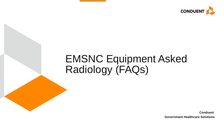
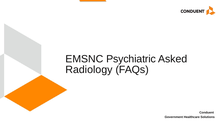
Equipment: Equipment -> Psychiatric (131, 59)
